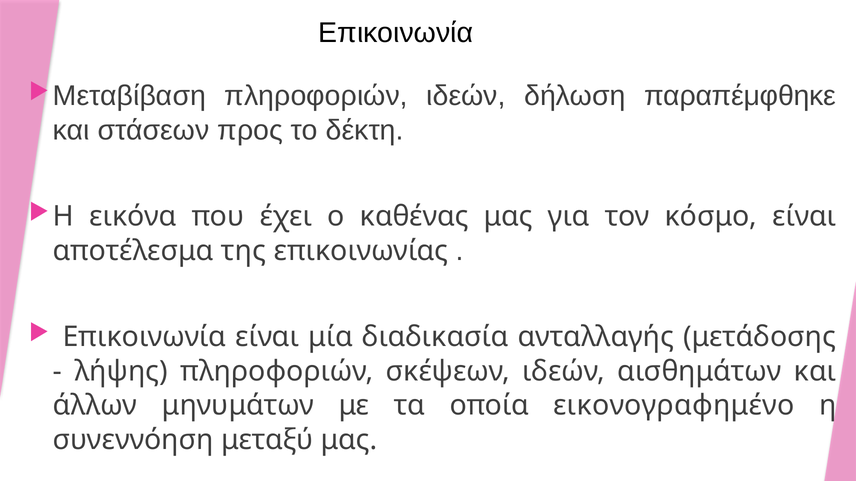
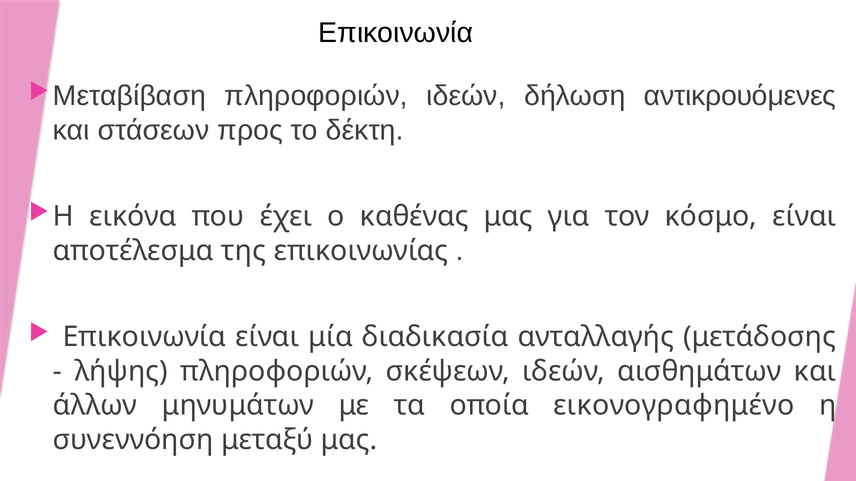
παραπέμφθηκε: παραπέμφθηκε -> αντικρουόμενες (740, 96)
